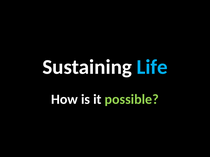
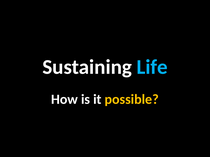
possible colour: light green -> yellow (132, 100)
